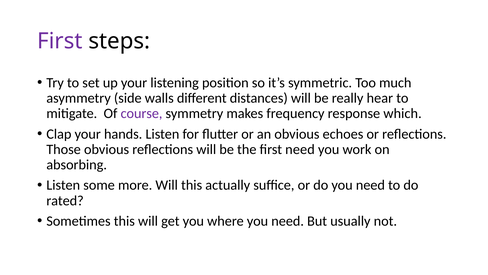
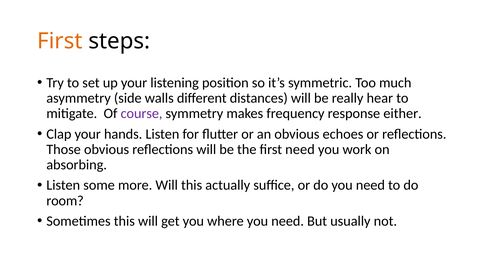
First colour: purple -> orange (60, 41)
which: which -> either (403, 113)
rated: rated -> room (65, 200)
